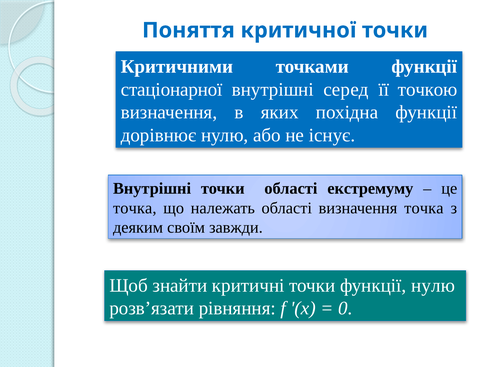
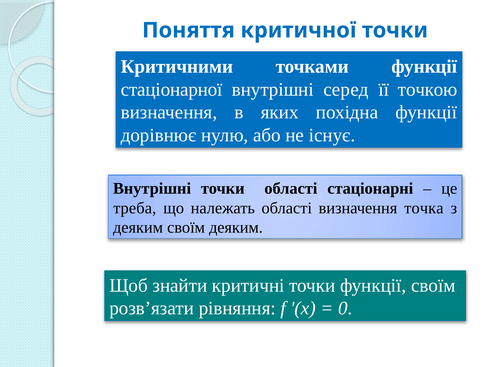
екстремуму: екстремуму -> стаціонарні (370, 189)
точка: точка -> треба (135, 208)
своїм завжди: завжди -> деяким (236, 228)
функції нулю: нулю -> своїм (433, 286)
